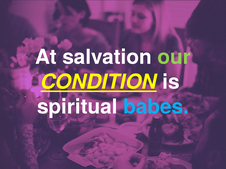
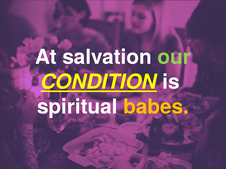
babes colour: light blue -> yellow (156, 107)
